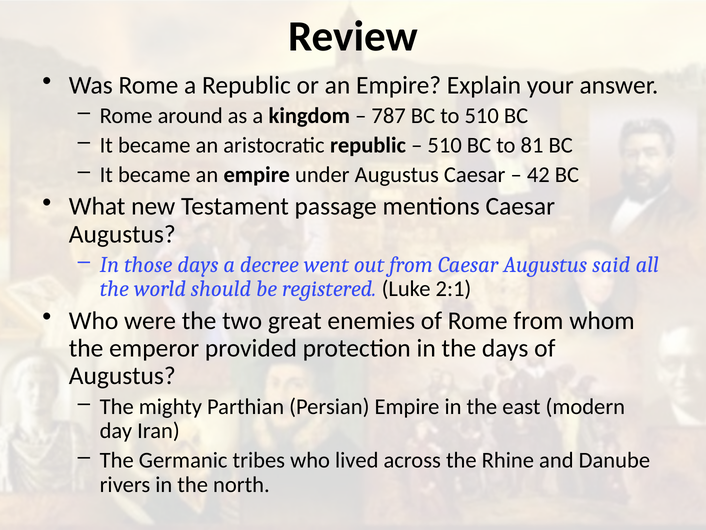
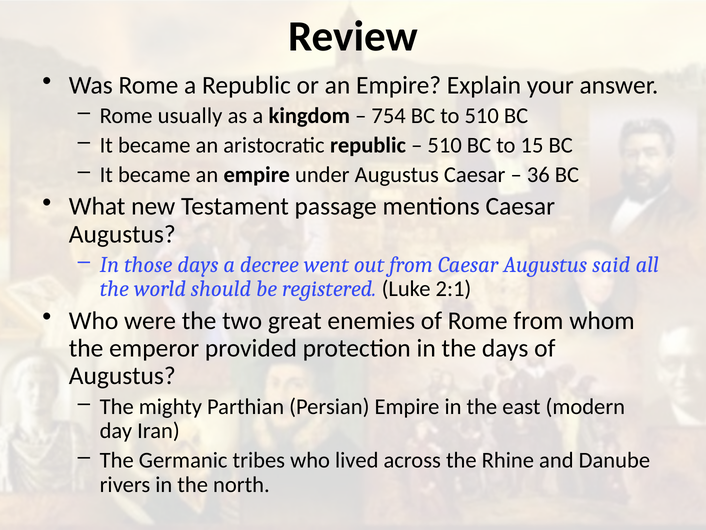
around: around -> usually (190, 116)
787: 787 -> 754 (389, 116)
81: 81 -> 15 (532, 145)
42: 42 -> 36 (538, 174)
